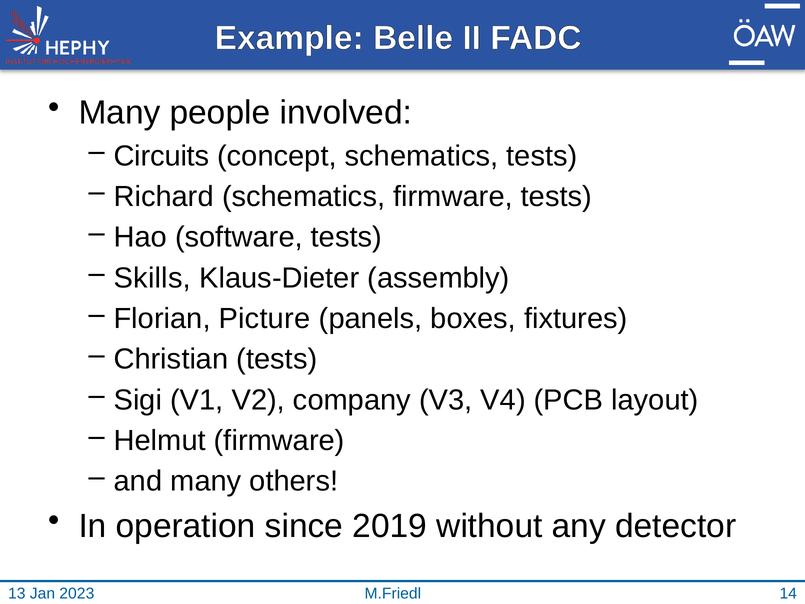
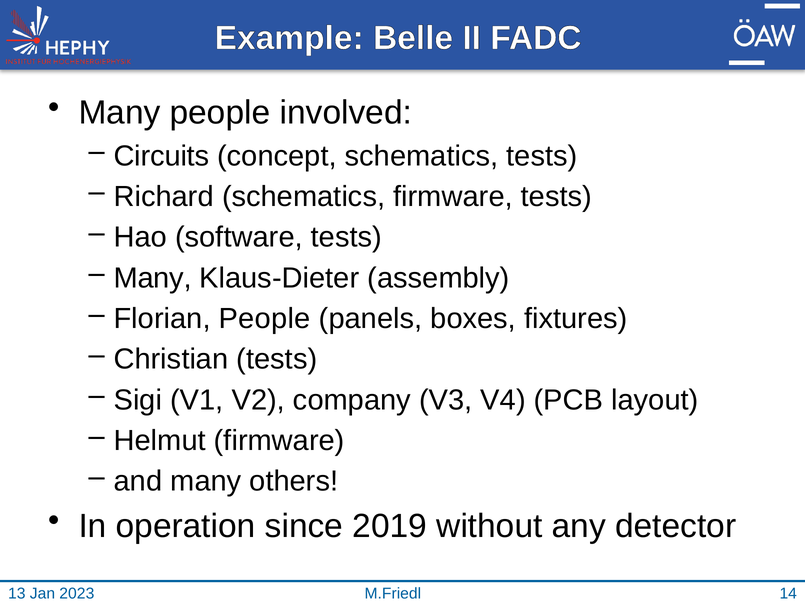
Skills: Skills -> Many (153, 278)
Florian Picture: Picture -> People (265, 319)
